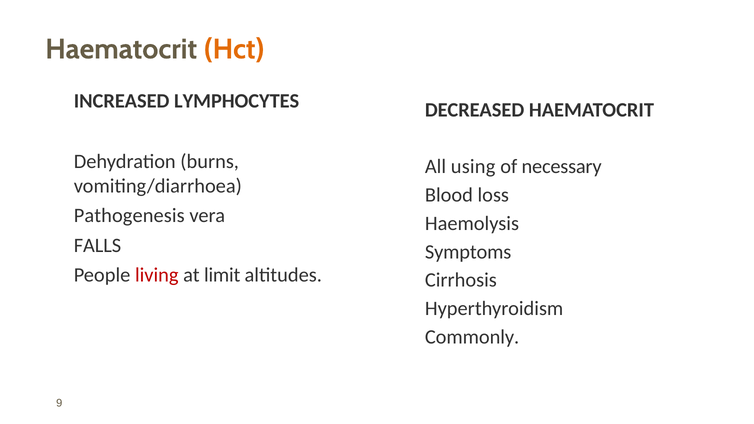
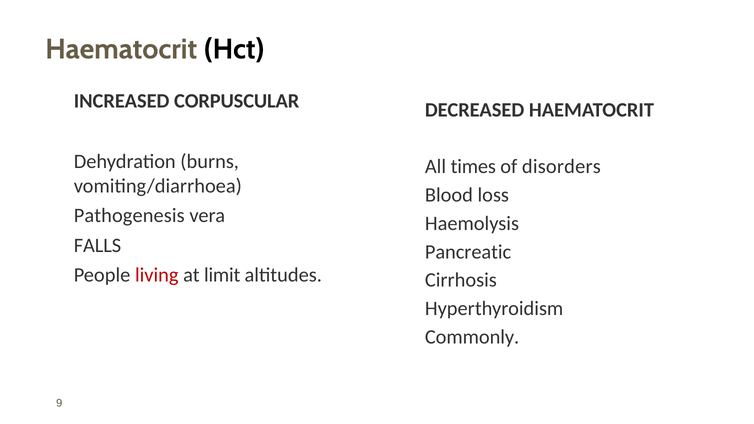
Hct colour: orange -> black (234, 49)
LYMPHOCYTES: LYMPHOCYTES -> CORPUSCULAR (237, 101)
using: using -> times (473, 167)
necessary: necessary -> disorders (561, 167)
Symptoms: Symptoms -> Pancreatic (468, 252)
